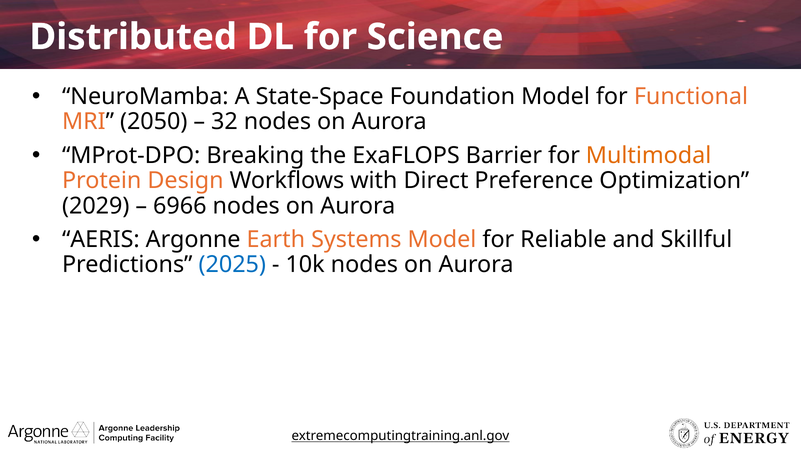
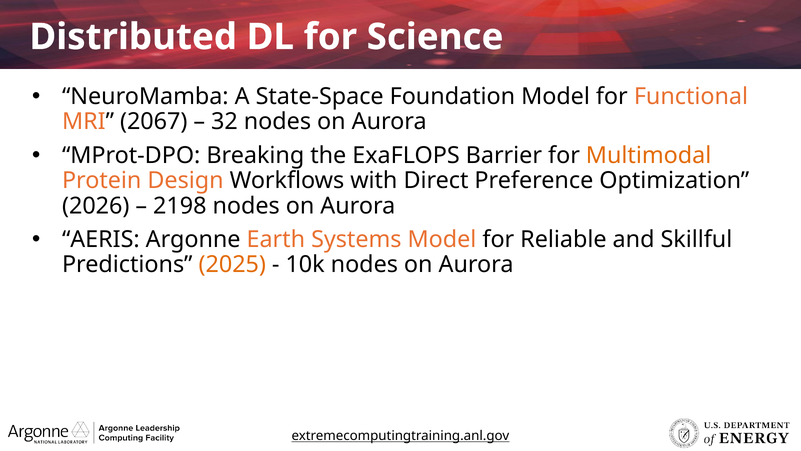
2050: 2050 -> 2067 (154, 122)
2029: 2029 -> 2026 (96, 206)
6966: 6966 -> 2198 (180, 206)
2025 colour: blue -> orange (232, 264)
